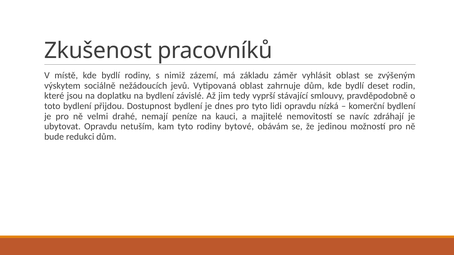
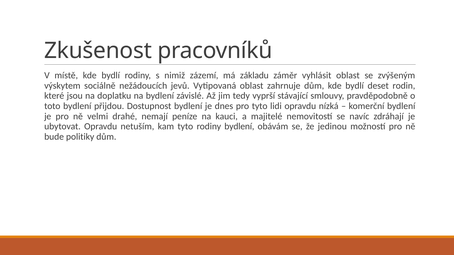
rodiny bytové: bytové -> bydlení (239, 127)
redukci: redukci -> politiky (80, 137)
